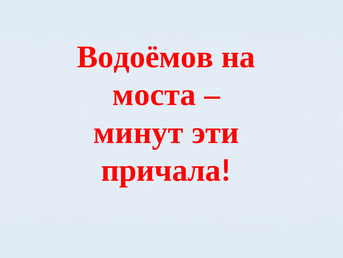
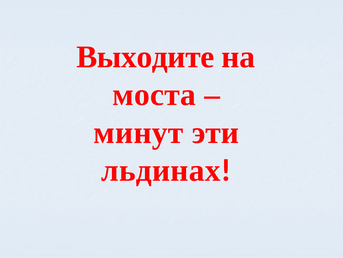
Водоёмов: Водоёмов -> Выходите (145, 57)
причала: причала -> льдинах (161, 170)
